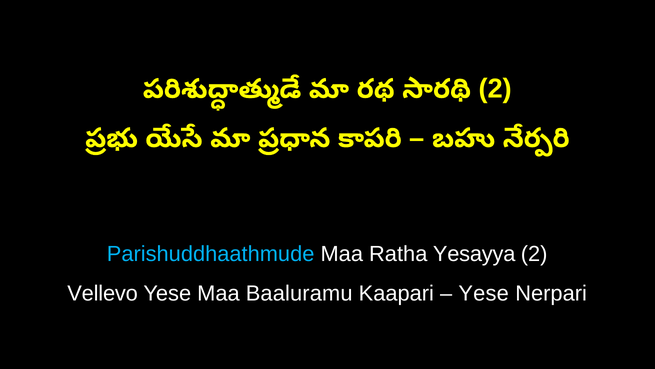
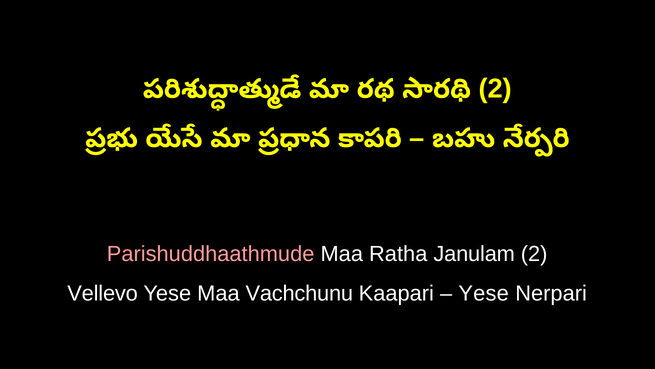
Parishuddhaathmude colour: light blue -> pink (211, 254)
Yesayya: Yesayya -> Janulam (474, 254)
Baaluramu: Baaluramu -> Vachchunu (299, 293)
